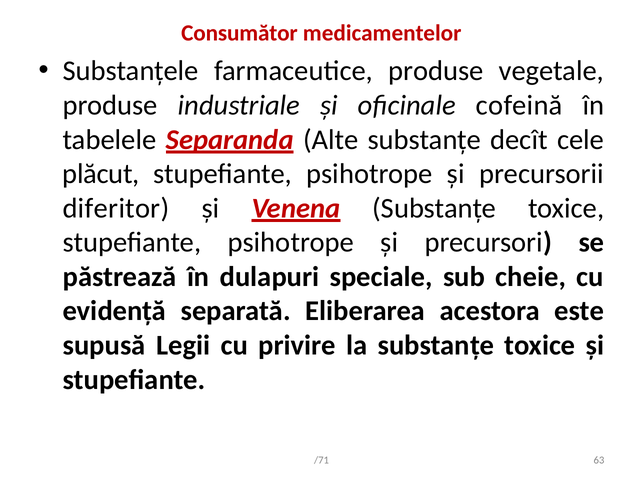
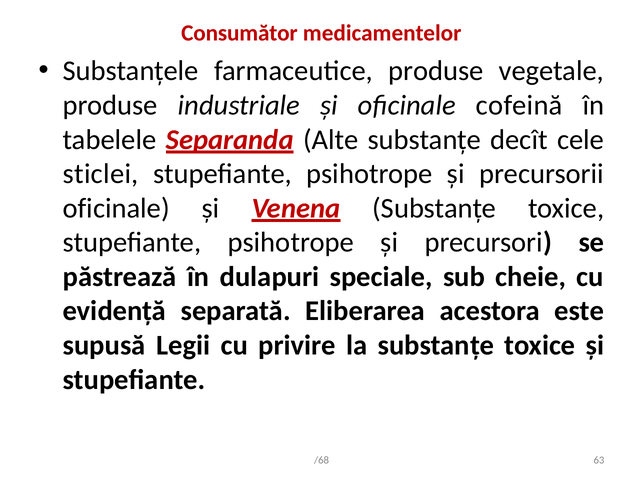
plăcut: plăcut -> sticlei (101, 174)
diferitor: diferitor -> oficinale (116, 208)
/71: /71 -> /68 (322, 460)
